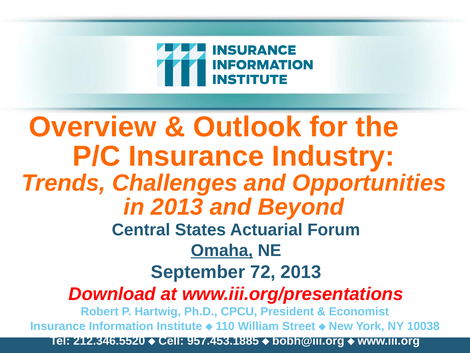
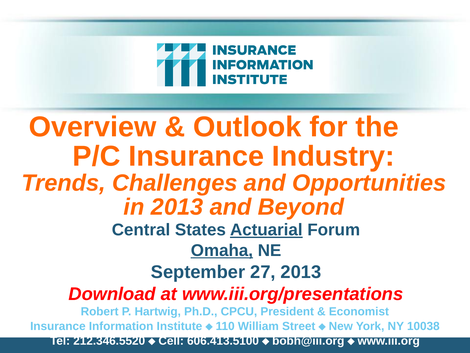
Actuarial underline: none -> present (266, 230)
72: 72 -> 27 (263, 272)
957.453.1885: 957.453.1885 -> 606.413.5100 (223, 340)
